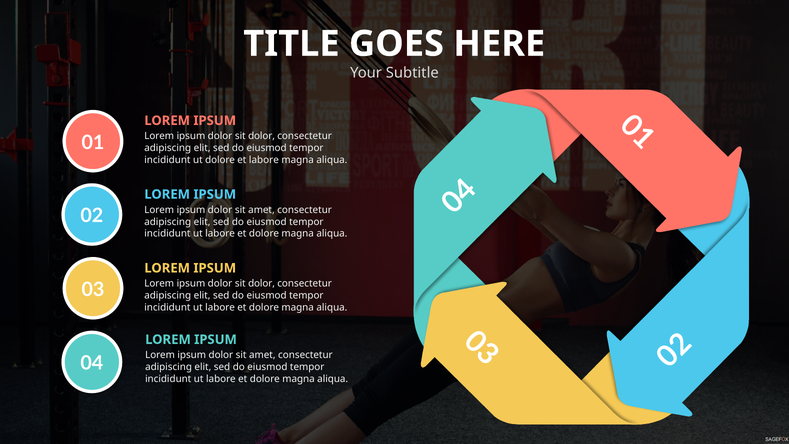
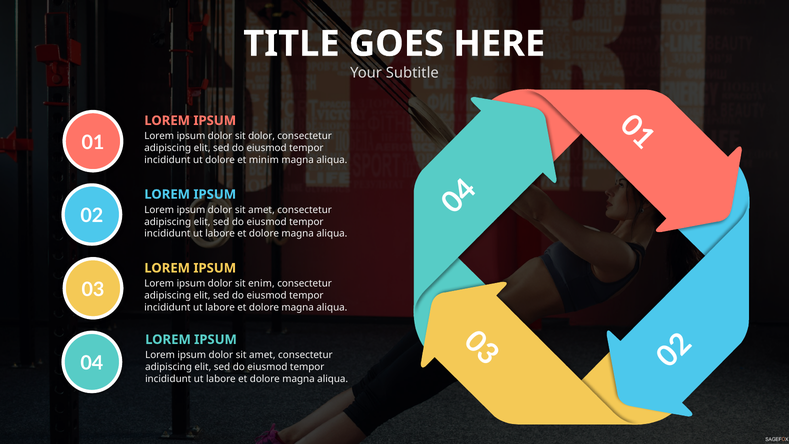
et labore: labore -> minim (264, 160)
dolor: dolor -> enim (261, 284)
